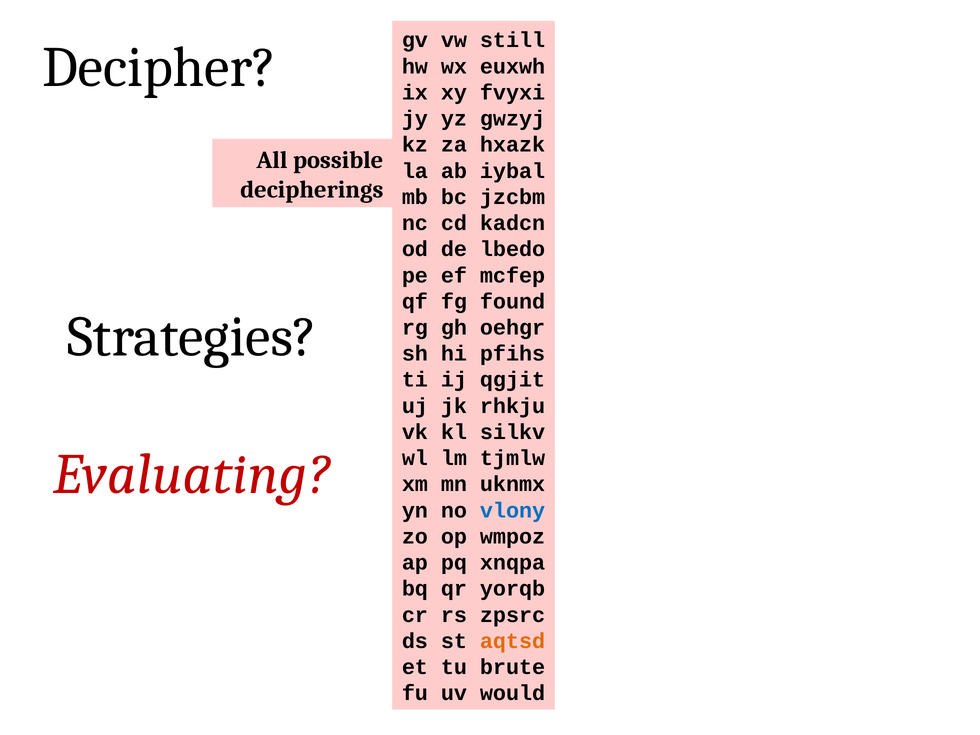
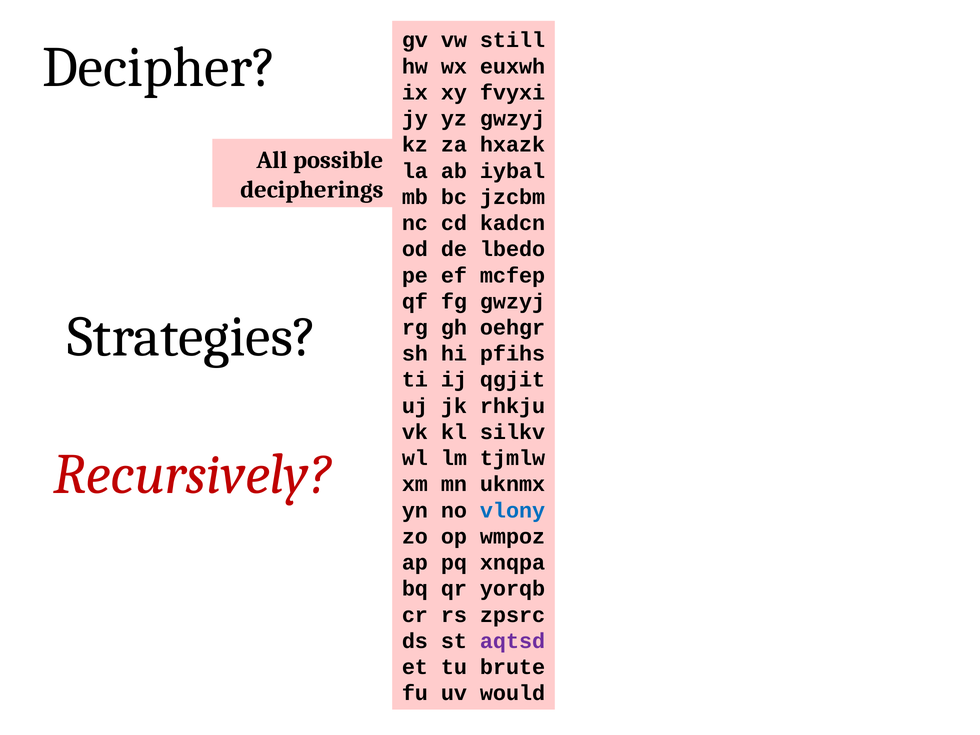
fg found: found -> gwzyj (513, 301)
Evaluating: Evaluating -> Recursively (192, 474)
aqtsd colour: orange -> purple (513, 641)
